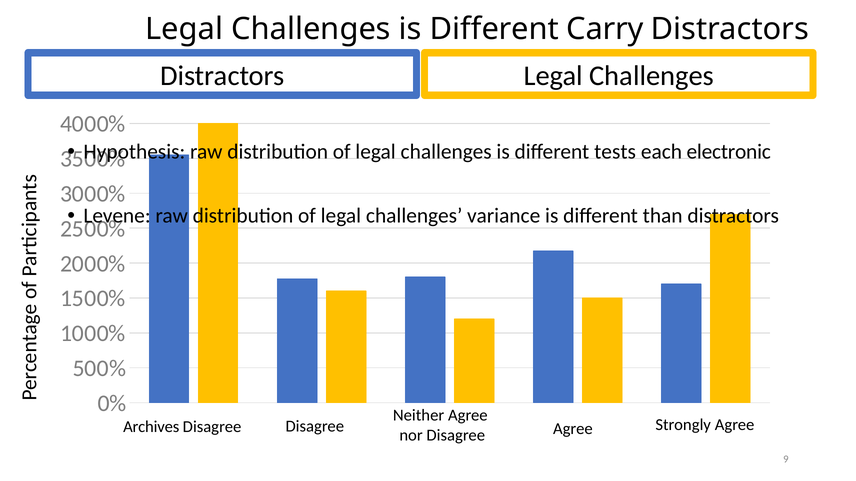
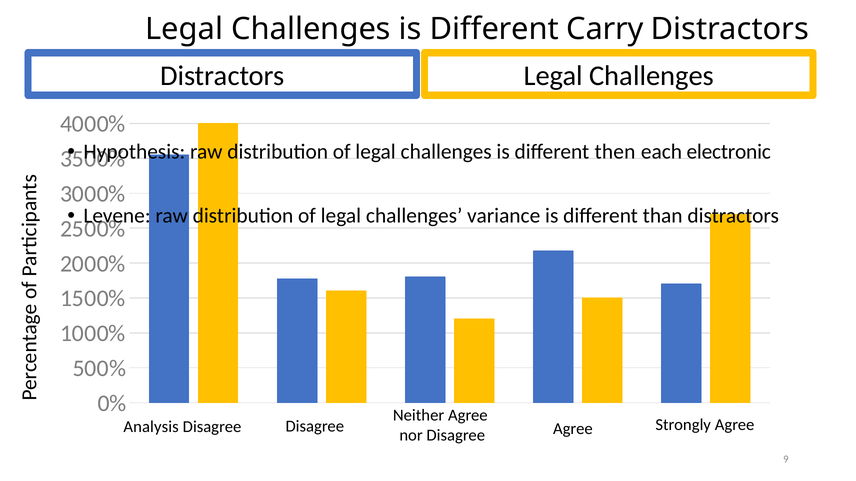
tests: tests -> then (615, 152)
Archives: Archives -> Analysis (151, 427)
